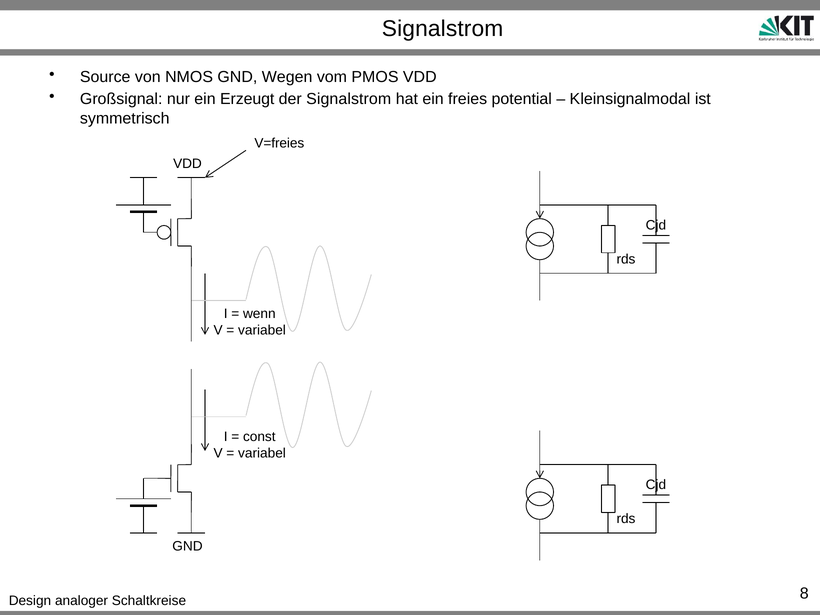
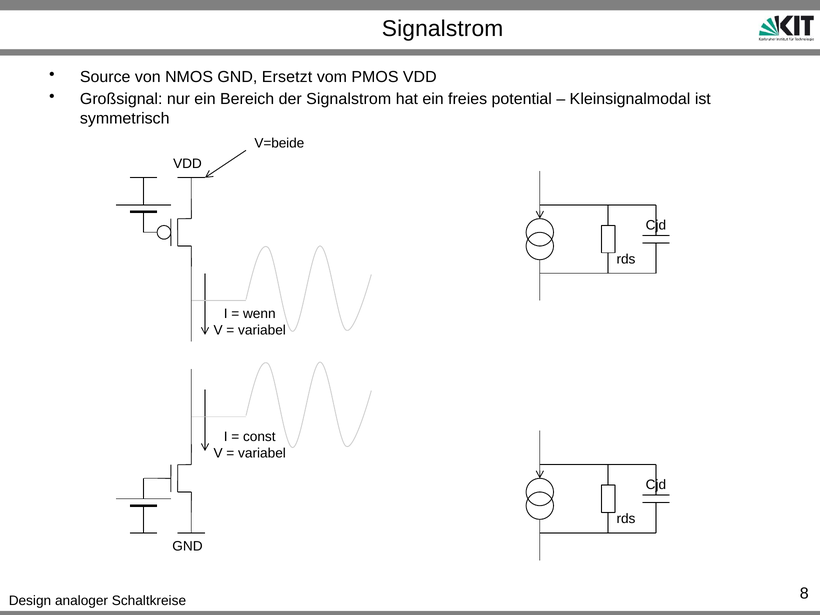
Wegen: Wegen -> Ersetzt (287, 77)
Erzeugt: Erzeugt -> Bereich (247, 99)
V=freies: V=freies -> V=beide (279, 143)
